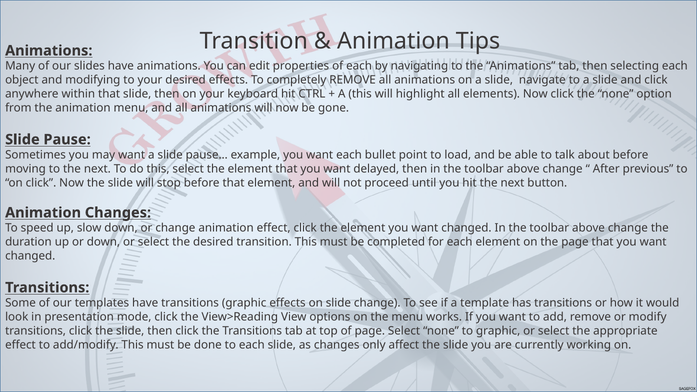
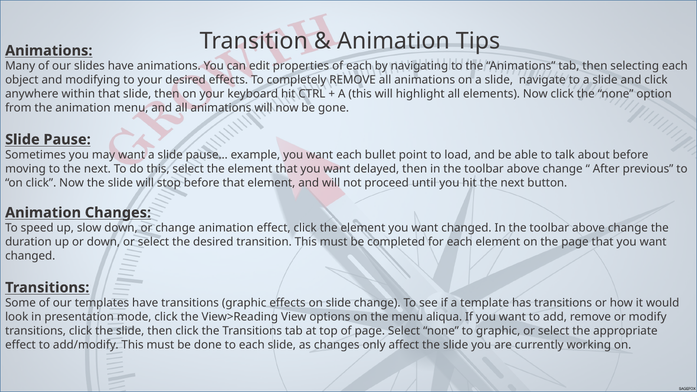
works: works -> aliqua (444, 317)
